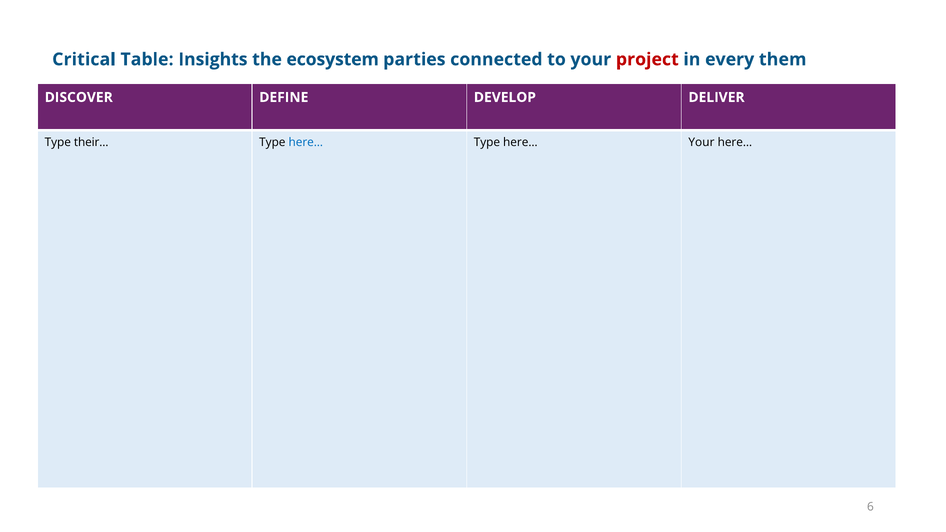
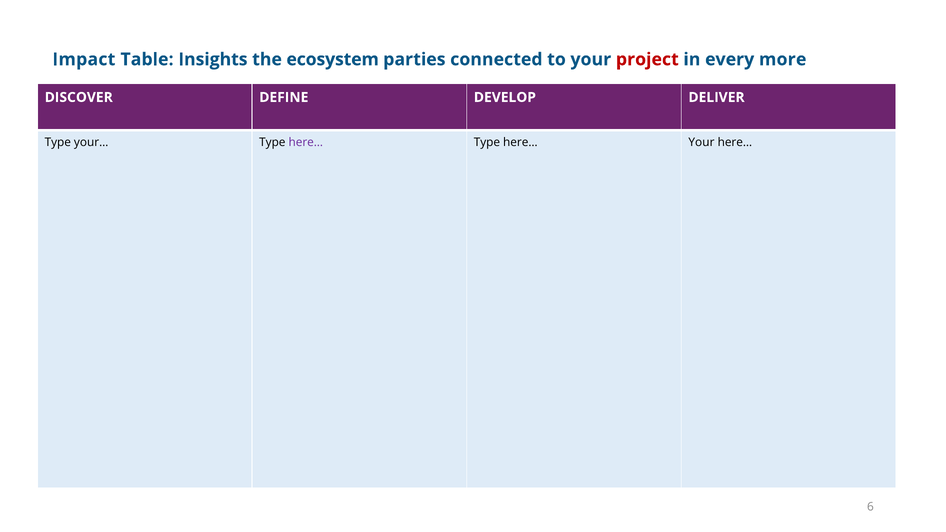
Critical: Critical -> Impact (84, 59)
them: them -> more (783, 59)
their…: their… -> your… (91, 143)
here… colour: blue -> purple (306, 143)
